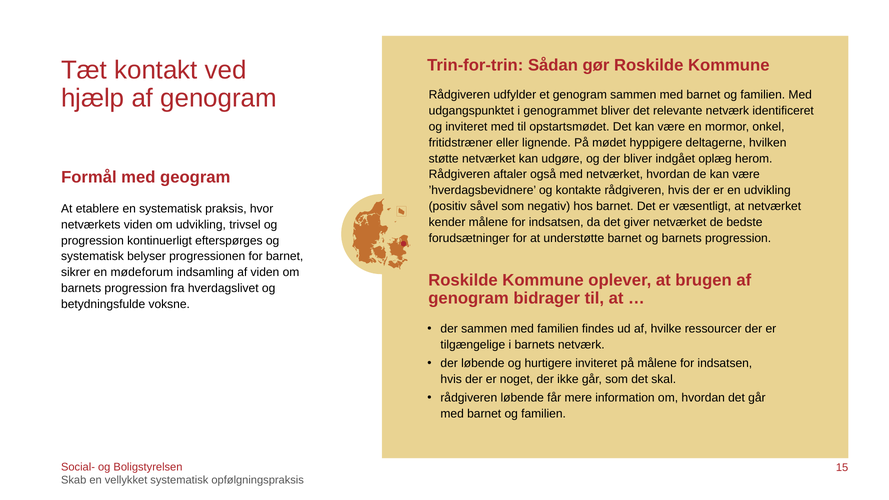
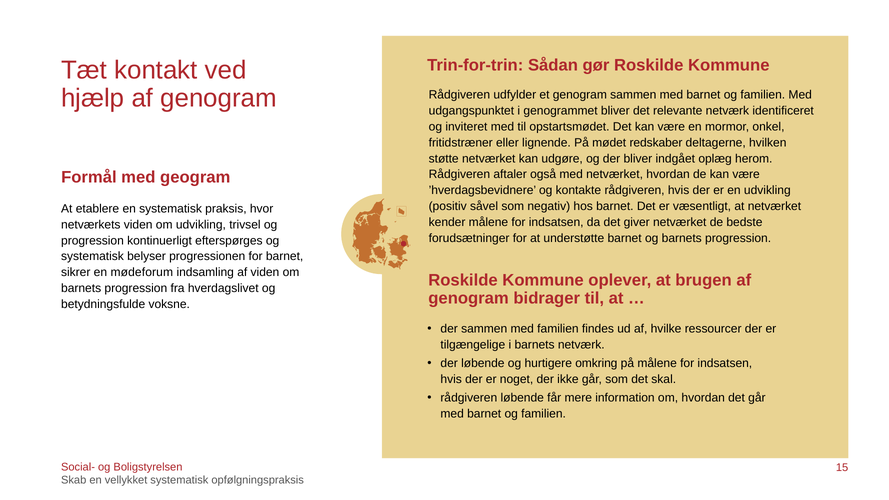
hyppigere: hyppigere -> redskaber (656, 143)
hurtigere inviteret: inviteret -> omkring (596, 363)
